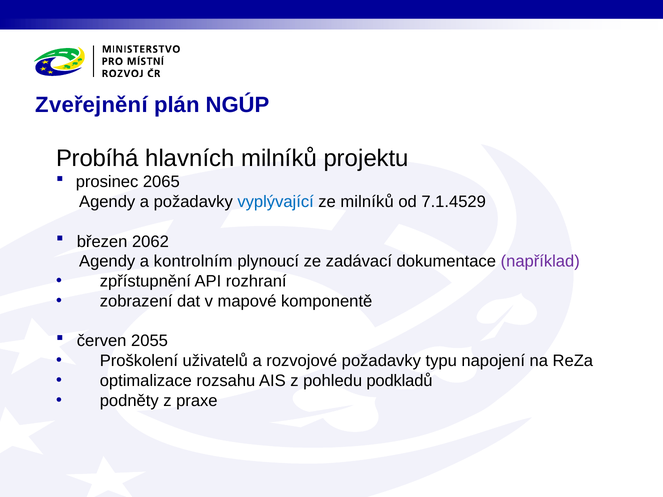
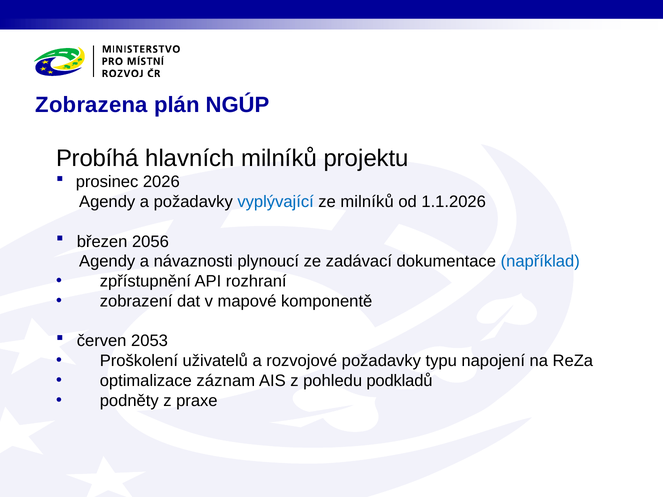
Zveřejnění: Zveřejnění -> Zobrazena (92, 105)
2065: 2065 -> 2026 (161, 182)
7.1.4529: 7.1.4529 -> 1.1.2026 (454, 202)
2062: 2062 -> 2056 (150, 242)
kontrolním: kontrolním -> návaznosti (193, 262)
například colour: purple -> blue (540, 262)
2055: 2055 -> 2053 (149, 341)
rozsahu: rozsahu -> záznam (226, 381)
